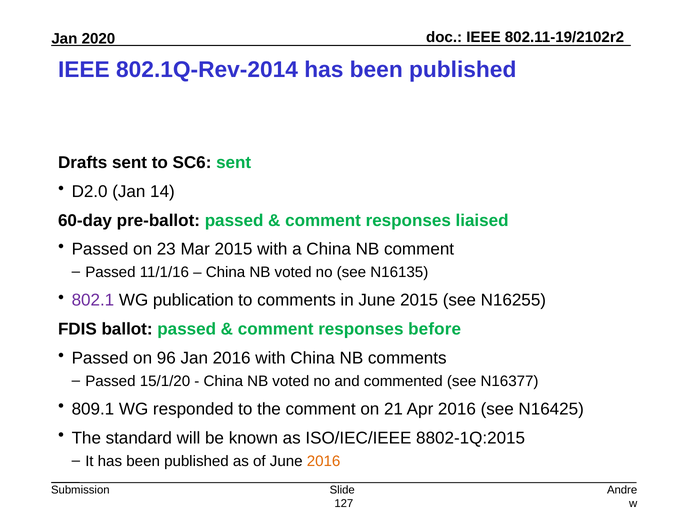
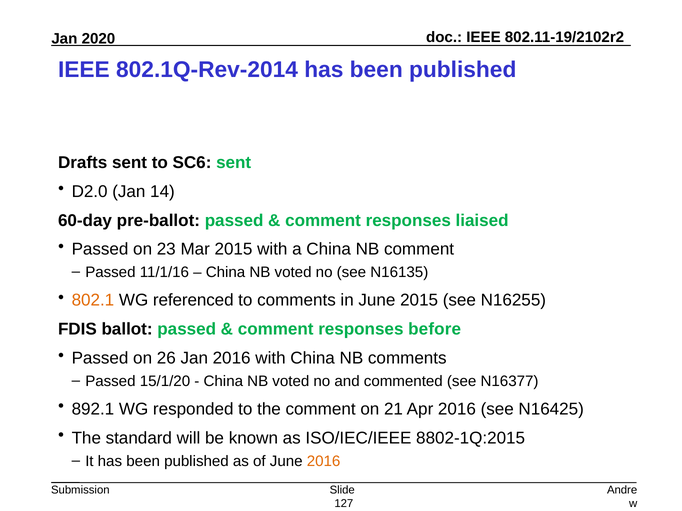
802.1 colour: purple -> orange (93, 301)
publication: publication -> referenced (193, 301)
96: 96 -> 26 (166, 359)
809.1: 809.1 -> 892.1 (93, 410)
